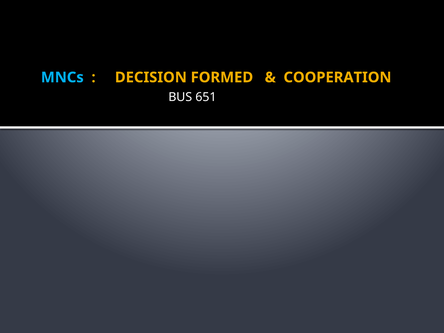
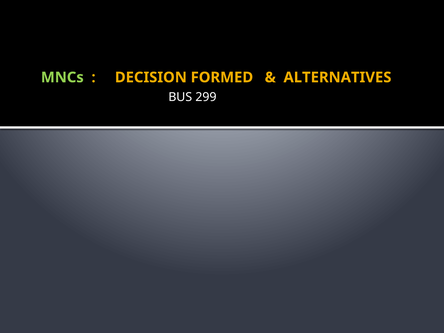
MNCs colour: light blue -> light green (62, 77)
COOPERATION: COOPERATION -> ALTERNATIVES (337, 77)
651: 651 -> 299 (206, 97)
